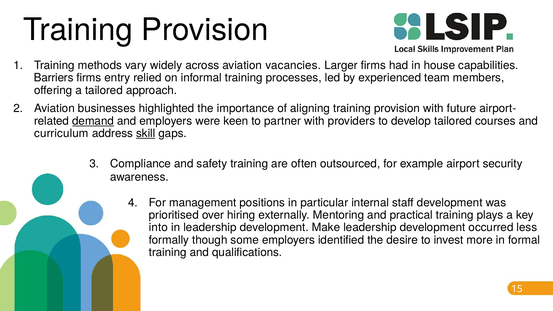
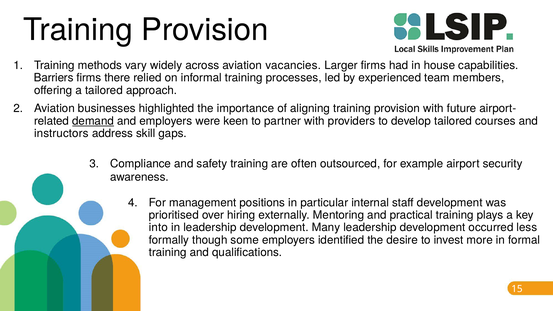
entry: entry -> there (117, 78)
curriculum: curriculum -> instructors (61, 133)
skill underline: present -> none (146, 133)
Make: Make -> Many (326, 228)
